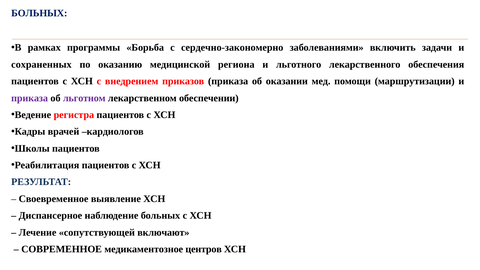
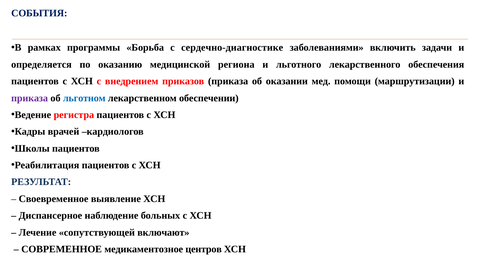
БОЛЬНЫХ: БОЛЬНЫХ -> СОБЫТИЯ (39, 13)
сердечно-закономерно: сердечно-закономерно -> сердечно-диагностике (232, 48)
сохраненных: сохраненных -> определяется (41, 64)
льготном colour: purple -> blue (84, 98)
